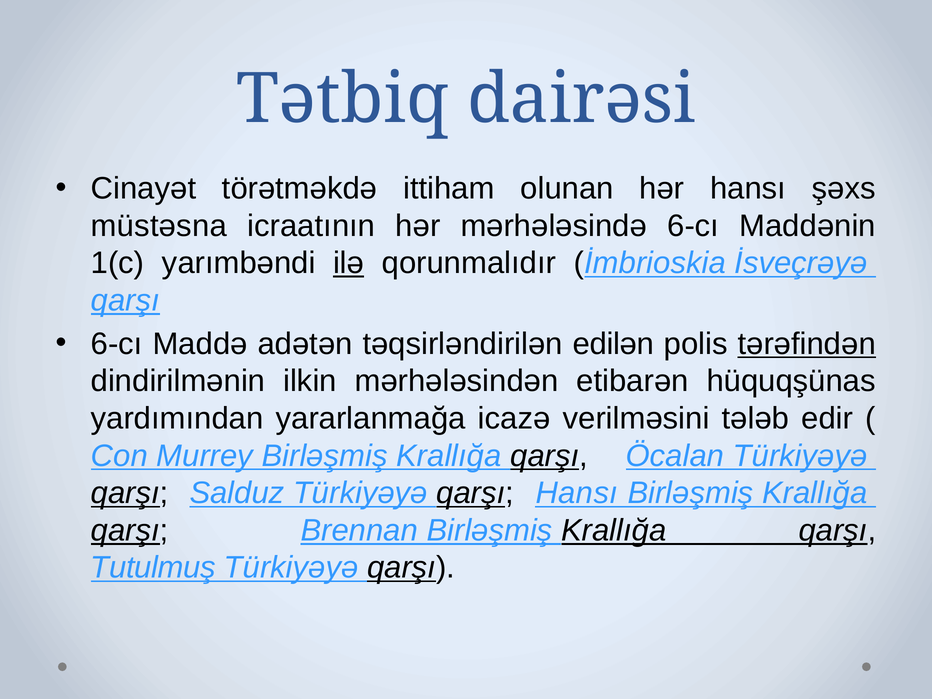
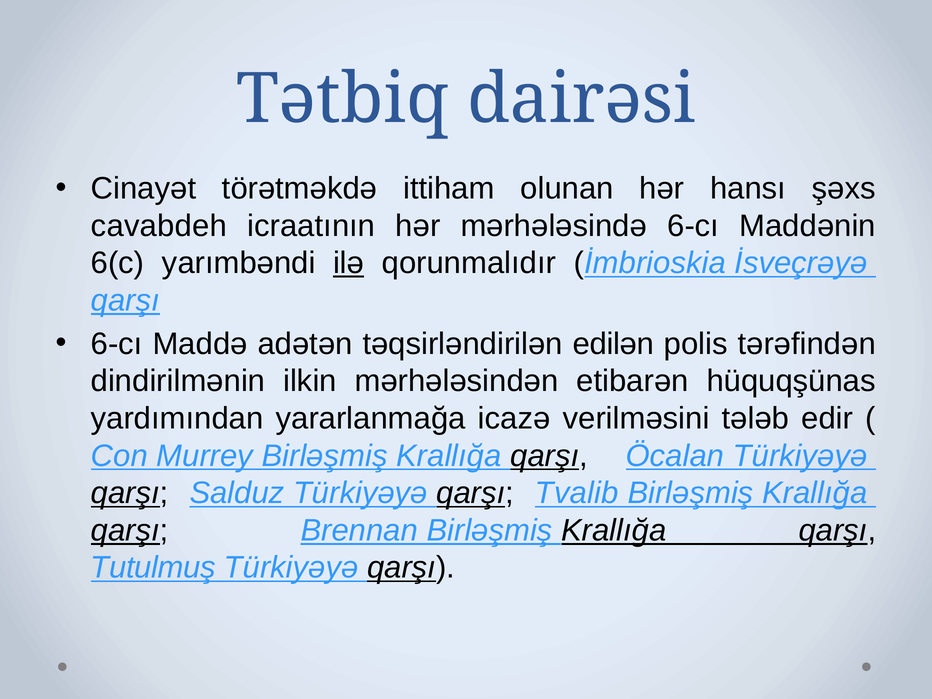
müstəsna: müstəsna -> cavabdeh (159, 226)
1(c: 1(c -> 6(c (118, 263)
tərəfindən underline: present -> none (807, 344)
qarşı Hansı: Hansı -> Tvalib (577, 493)
